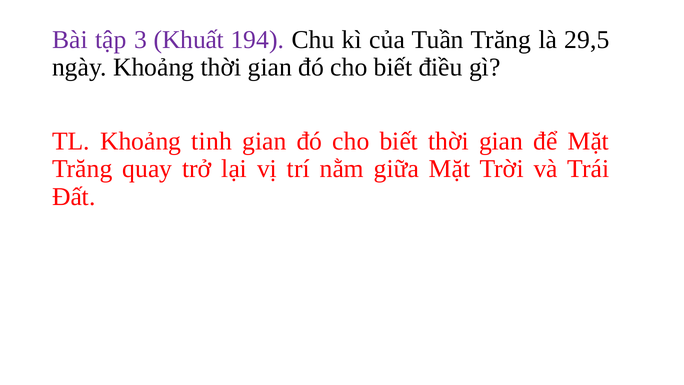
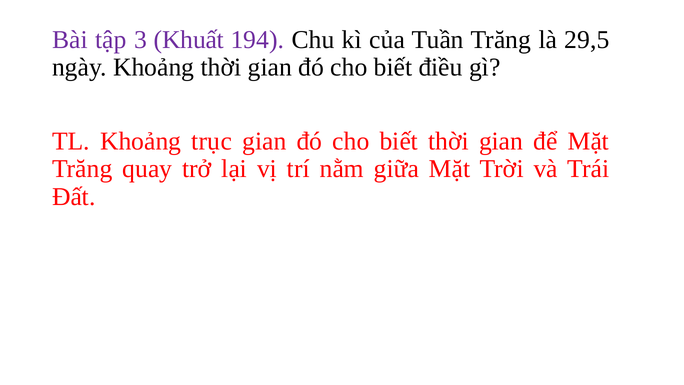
tinh: tinh -> trục (212, 141)
